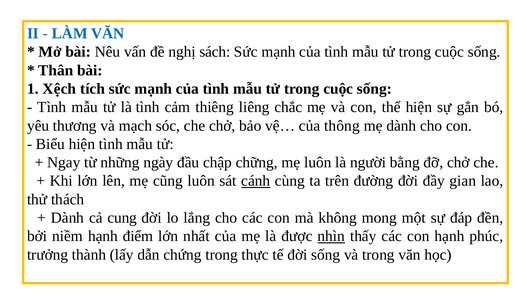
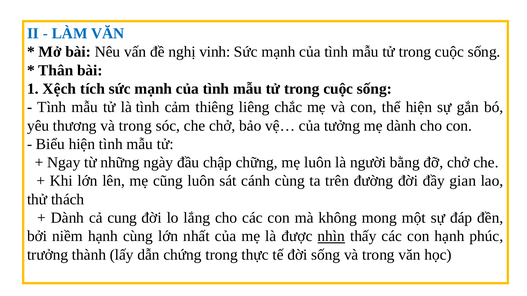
sách: sách -> vinh (215, 52)
thương và mạch: mạch -> trong (135, 126)
thông: thông -> tưởng (342, 126)
cánh underline: present -> none (256, 181)
hạnh điểm: điểm -> cùng (138, 237)
